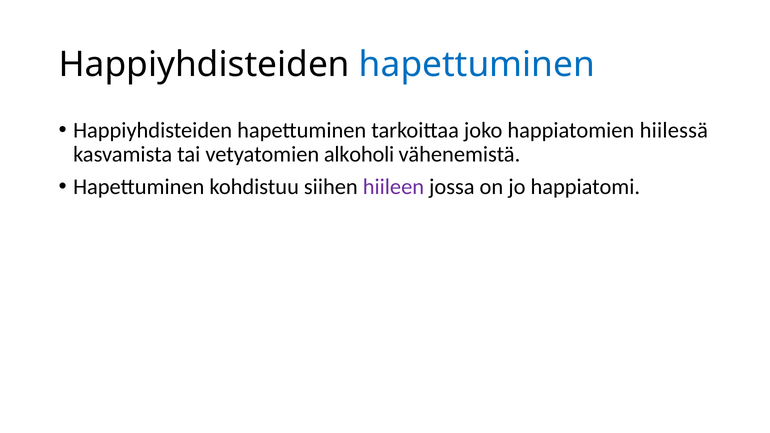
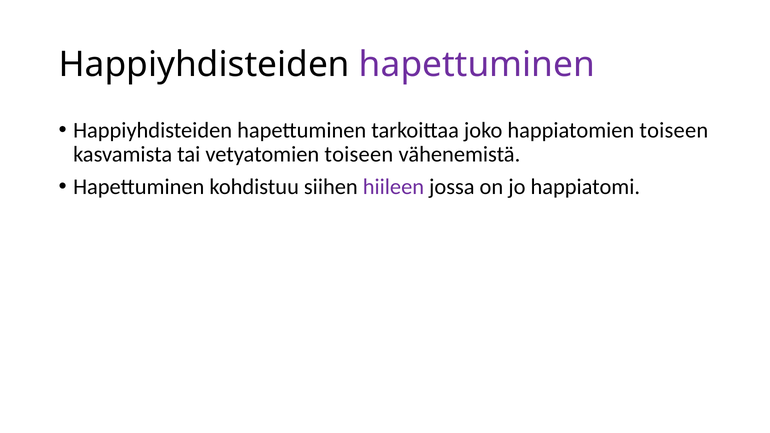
hapettuminen colour: blue -> purple (477, 65)
happiatomien hiilessä: hiilessä -> toiseen (674, 130)
vetyatomien alkoholi: alkoholi -> toiseen (359, 154)
